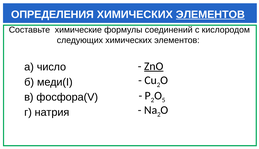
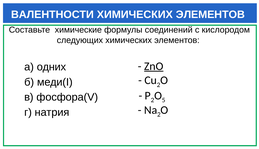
ОПРЕДЕЛЕНИЯ: ОПРЕДЕЛЕНИЯ -> ВАЛЕНТНОСТИ (53, 15)
ЭЛЕМЕНТОВ underline: present -> none (210, 15)
число: число -> одних (51, 67)
